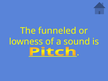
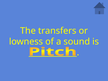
funneled: funneled -> transfers (57, 31)
